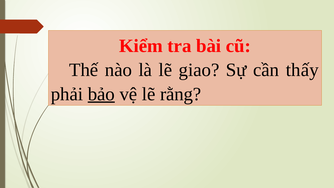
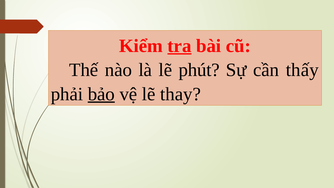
tra underline: none -> present (179, 46)
giao: giao -> phút (199, 70)
rằng: rằng -> thay (181, 94)
